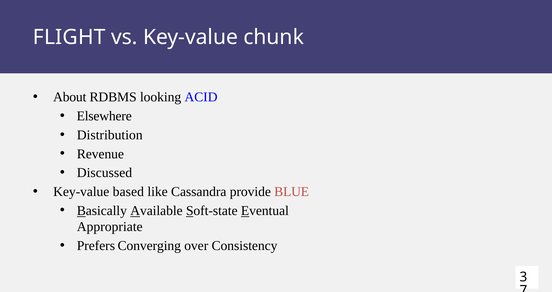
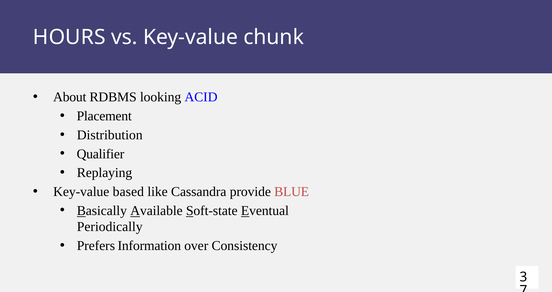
FLIGHT: FLIGHT -> HOURS (69, 37)
Elsewhere: Elsewhere -> Placement (104, 116)
Revenue: Revenue -> Qualifier (100, 154)
Discussed: Discussed -> Replaying (105, 173)
Appropriate: Appropriate -> Periodically (110, 226)
Converging: Converging -> Information (149, 245)
